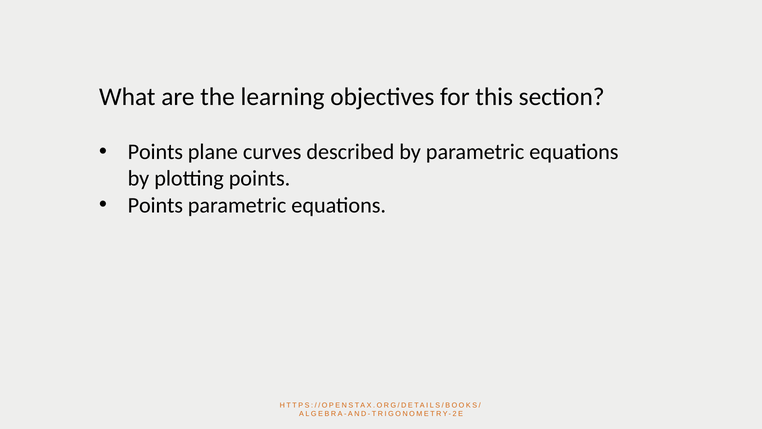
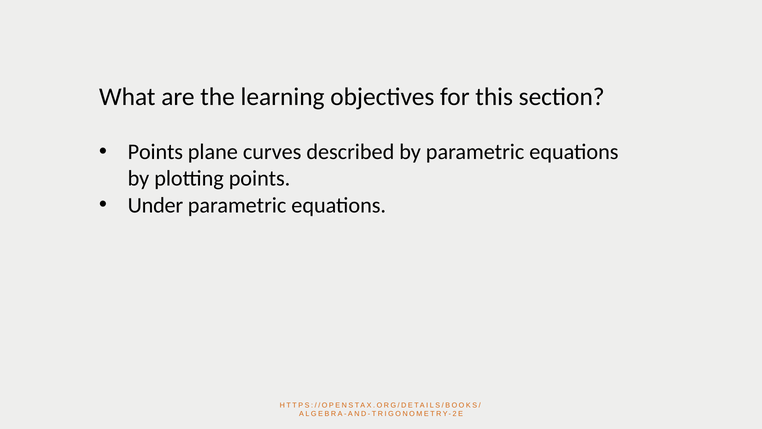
Points: Points -> Under (155, 205)
